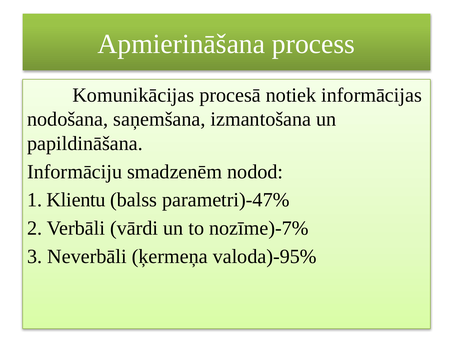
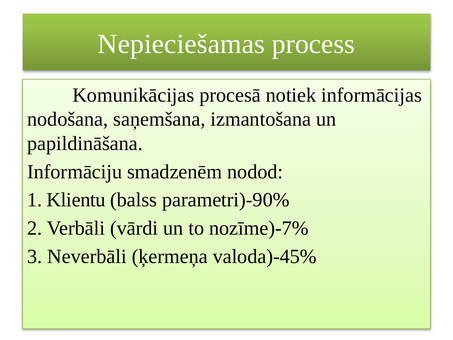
Apmierināšana: Apmierināšana -> Nepieciešamas (181, 44)
parametri)-47%: parametri)-47% -> parametri)-90% (226, 200)
valoda)-95%: valoda)-95% -> valoda)-45% (265, 256)
